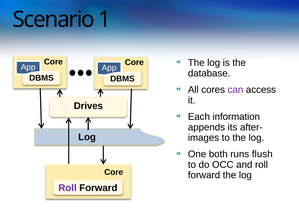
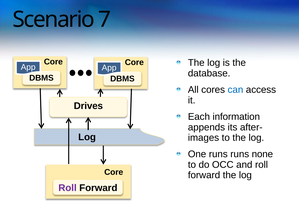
1: 1 -> 7 (105, 20)
can colour: purple -> blue (235, 90)
One both: both -> runs (218, 154)
flush: flush -> none (262, 154)
